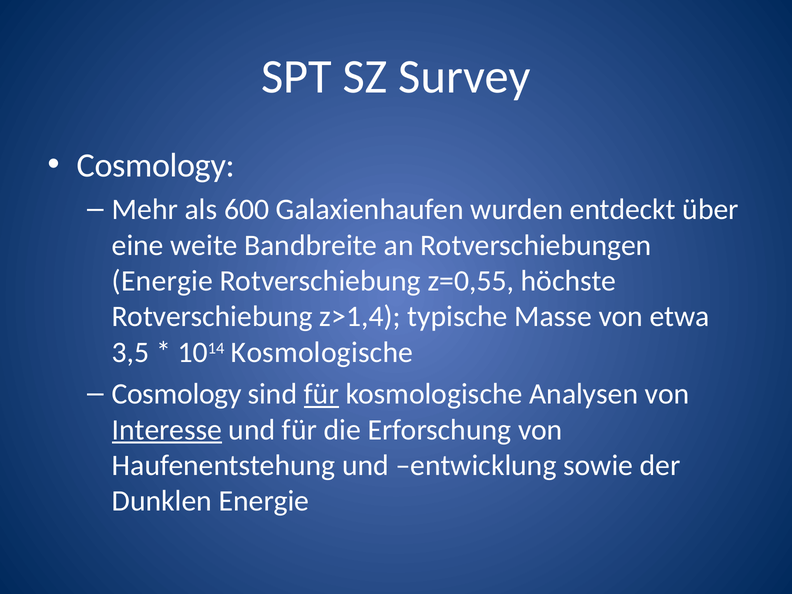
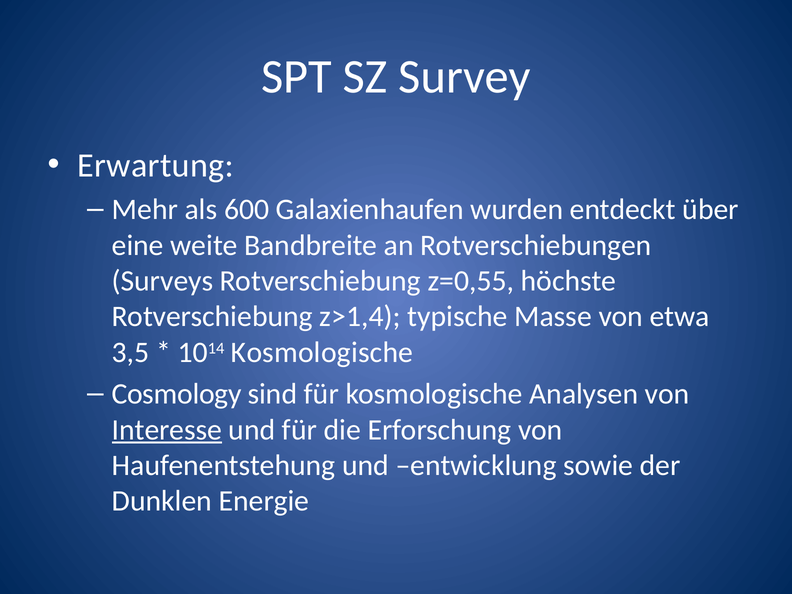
Cosmology: Cosmology -> Erwartung (156, 165)
Energie: Energie -> Surveys (163, 281)
für underline: present -> none (321, 394)
